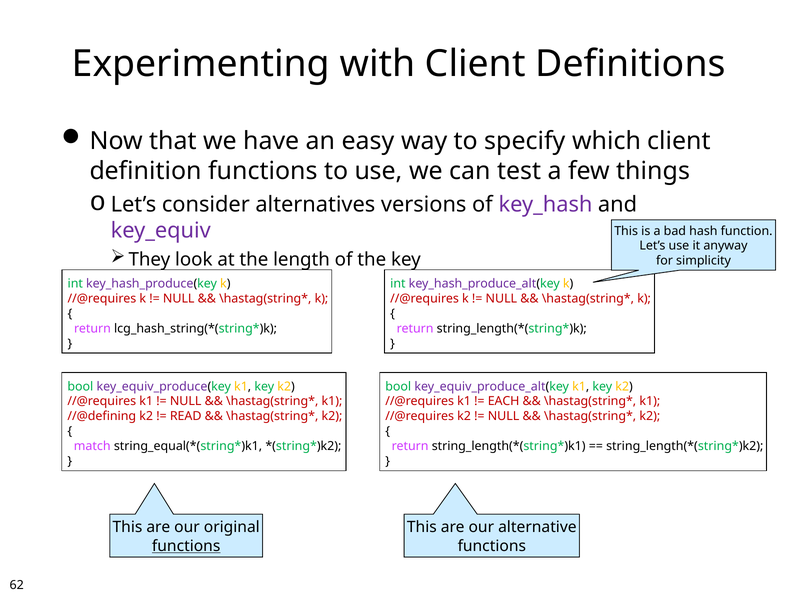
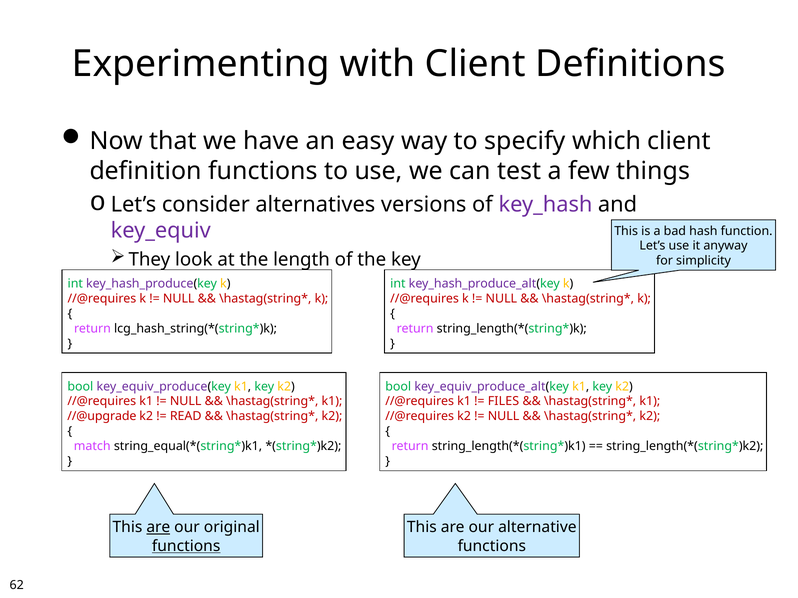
EACH: EACH -> FILES (503, 402)
//@defining: //@defining -> //@upgrade (102, 417)
are underline: none -> present (158, 528)
